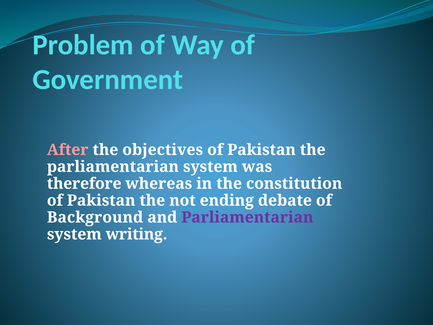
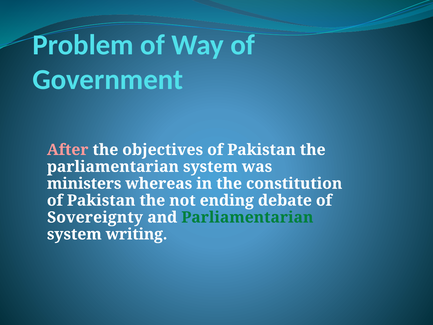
therefore: therefore -> ministers (84, 183)
Background: Background -> Sovereignty (95, 217)
Parliamentarian colour: purple -> green (247, 217)
